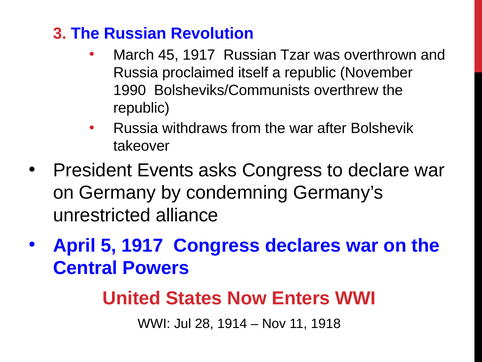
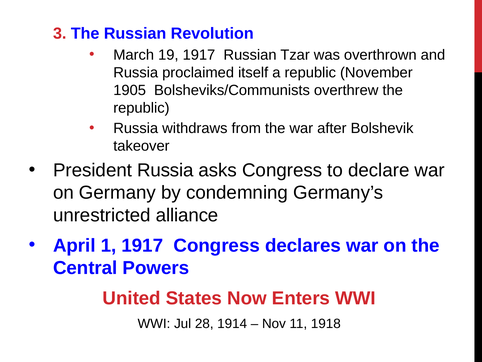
45: 45 -> 19 (168, 55)
1990: 1990 -> 1905 (130, 90)
President Events: Events -> Russia (165, 170)
5: 5 -> 1 (109, 245)
